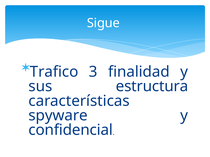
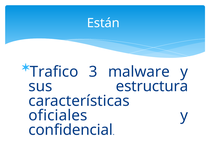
Sigue: Sigue -> Están (103, 23)
finalidad: finalidad -> malware (139, 72)
spyware: spyware -> oficiales (58, 116)
